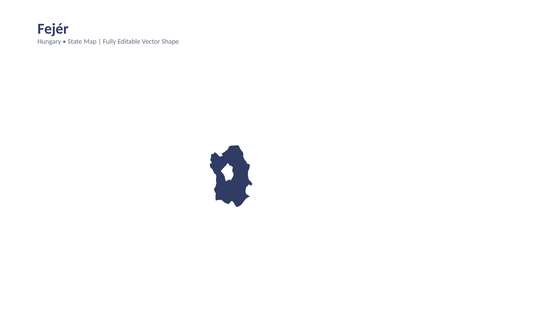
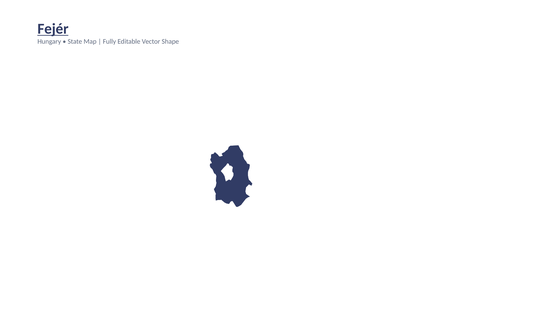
Fejér underline: none -> present (53, 29)
